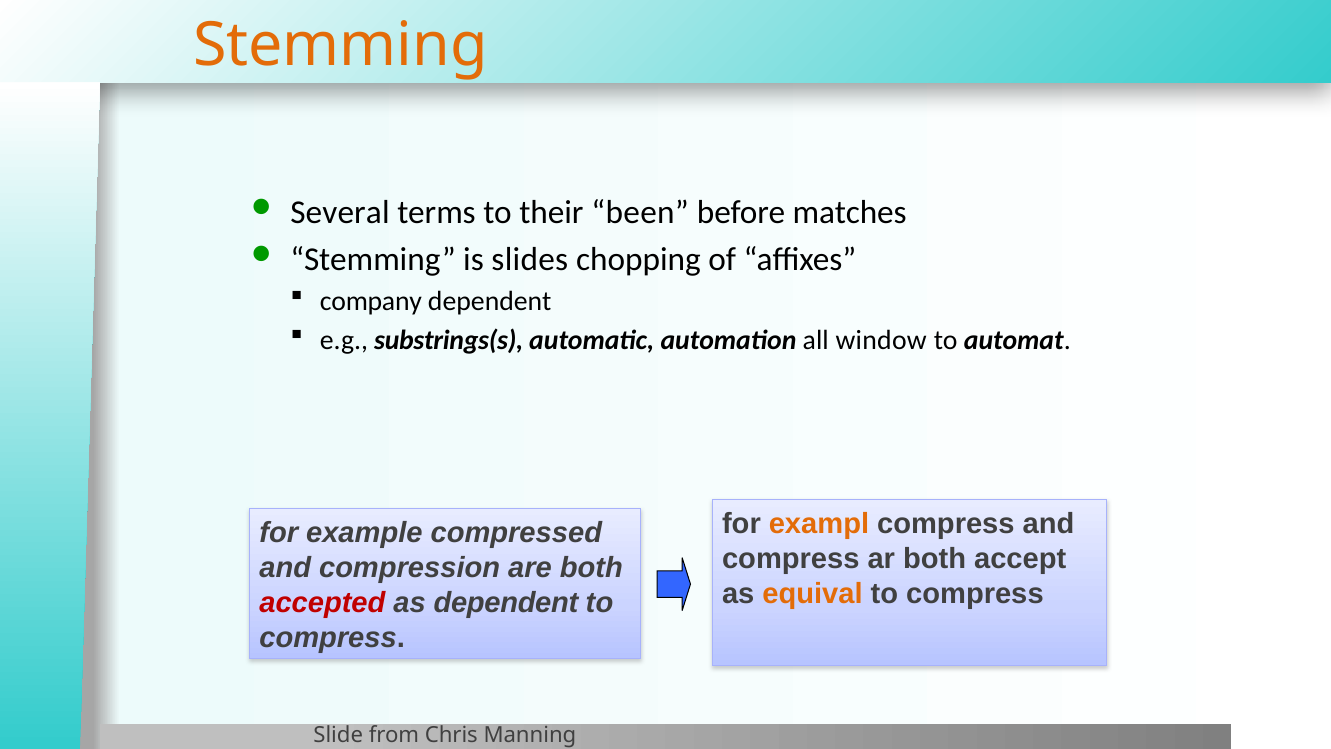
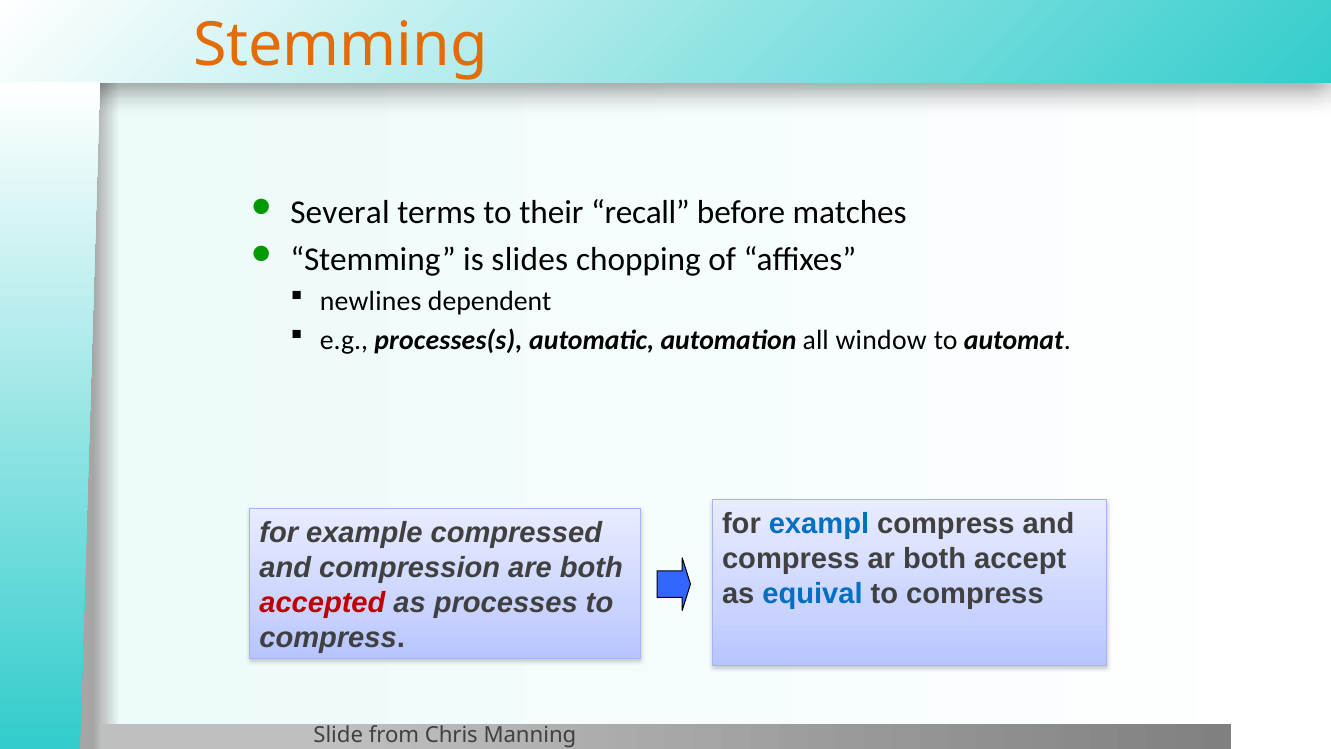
been: been -> recall (640, 213)
company: company -> newlines (371, 301)
substrings(s: substrings(s -> processes(s (448, 340)
exampl colour: orange -> blue (819, 524)
equival colour: orange -> blue (813, 593)
as dependent: dependent -> processes (506, 602)
